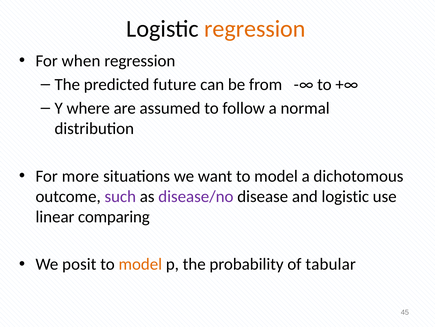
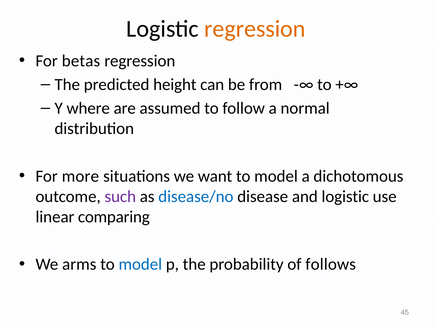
when: when -> betas (81, 61)
future: future -> height (175, 84)
disease/no colour: purple -> blue (196, 196)
posit: posit -> arms (79, 264)
model colour: orange -> blue (140, 264)
tabular: tabular -> follows (331, 264)
